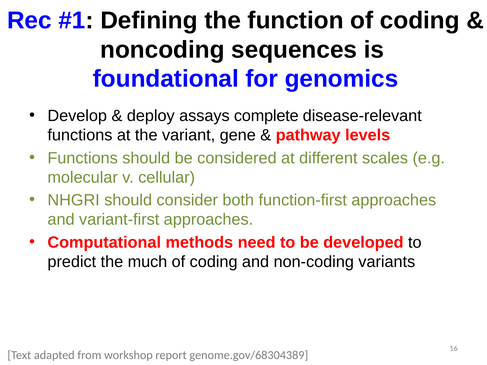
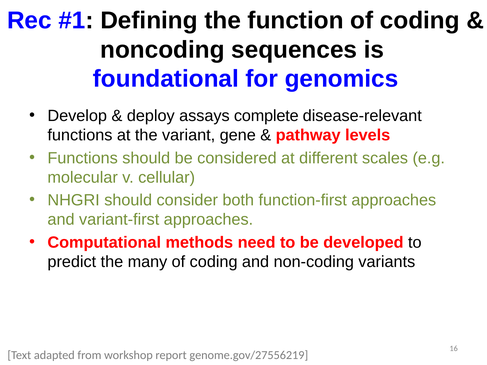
much: much -> many (147, 262)
genome.gov/68304389: genome.gov/68304389 -> genome.gov/27556219 (249, 355)
